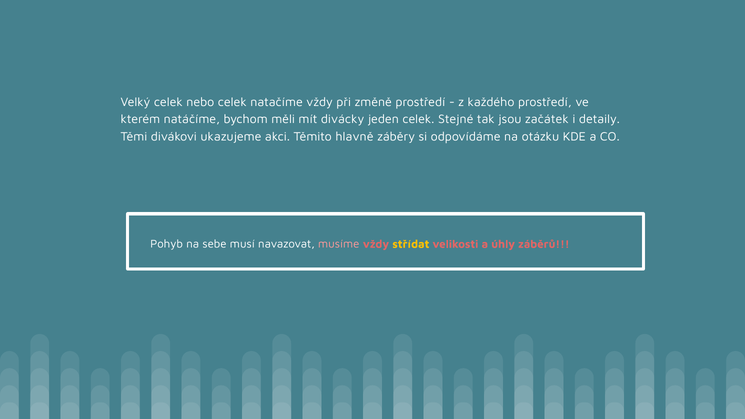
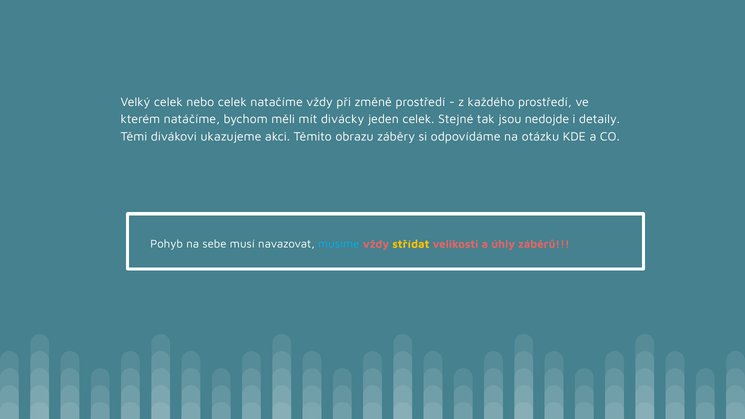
začátek: začátek -> nedojde (547, 119)
hlavně: hlavně -> obrazu (355, 136)
musíme colour: pink -> light blue (339, 244)
